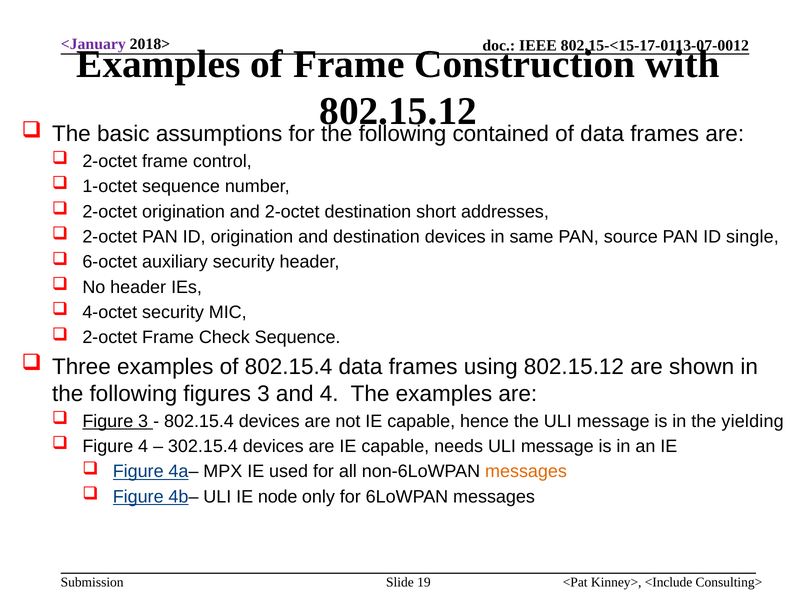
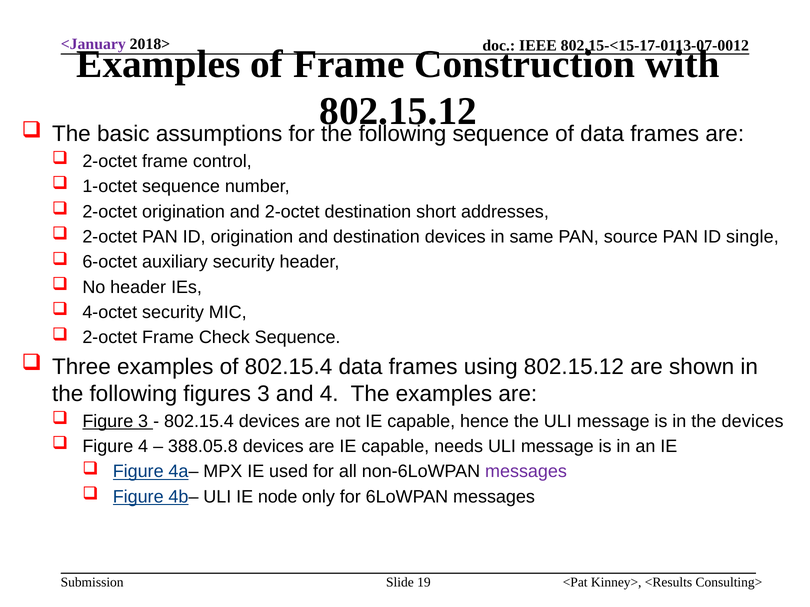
contained: contained -> sequence (501, 134)
the yielding: yielding -> devices (753, 422)
302.15.4: 302.15.4 -> 388.05.8 (203, 447)
messages colour: orange -> purple (526, 472)
<Include: <Include -> <Results (669, 583)
